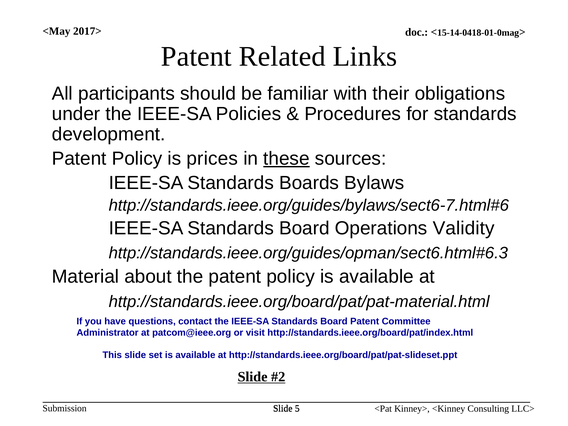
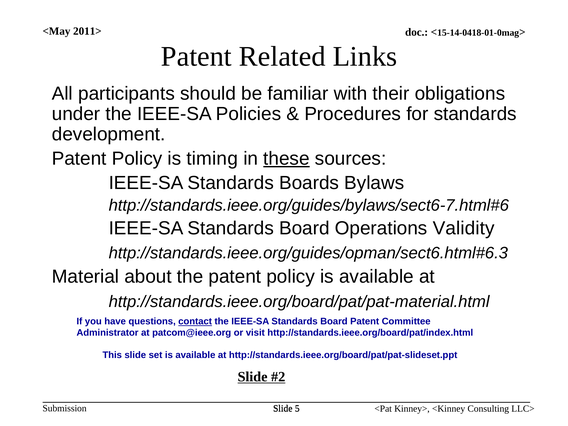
2017>: 2017> -> 2011> (87, 31)
prices: prices -> timing (212, 159)
contact underline: none -> present (195, 322)
